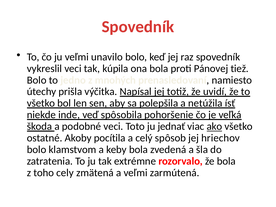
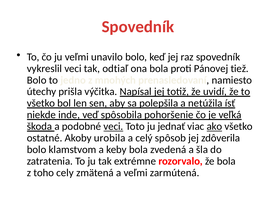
kúpila: kúpila -> odtiaľ (115, 68)
veci underline: none -> present (113, 126)
pocítila: pocítila -> urobila (110, 138)
hriechov: hriechov -> zdôverila (221, 138)
